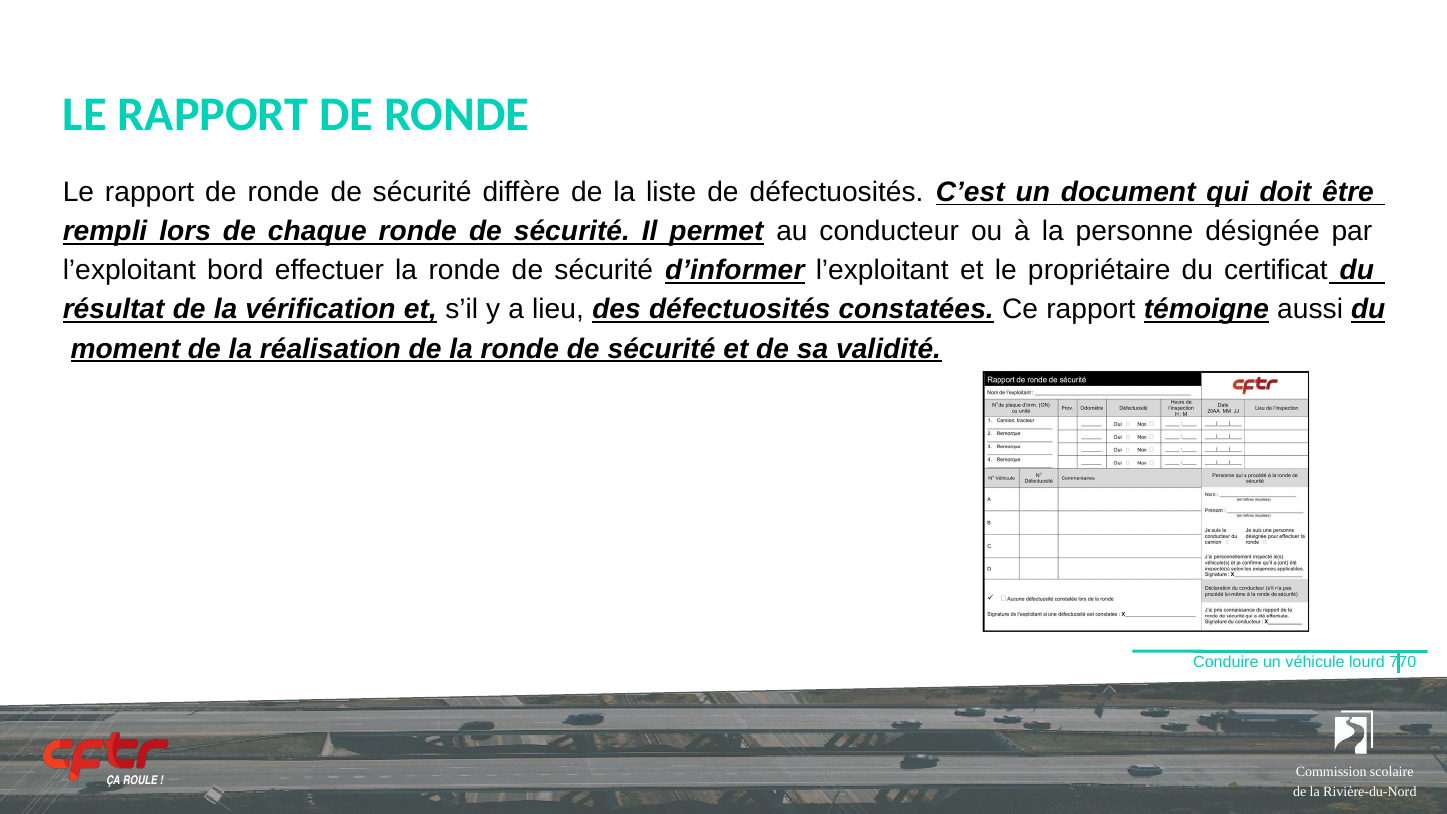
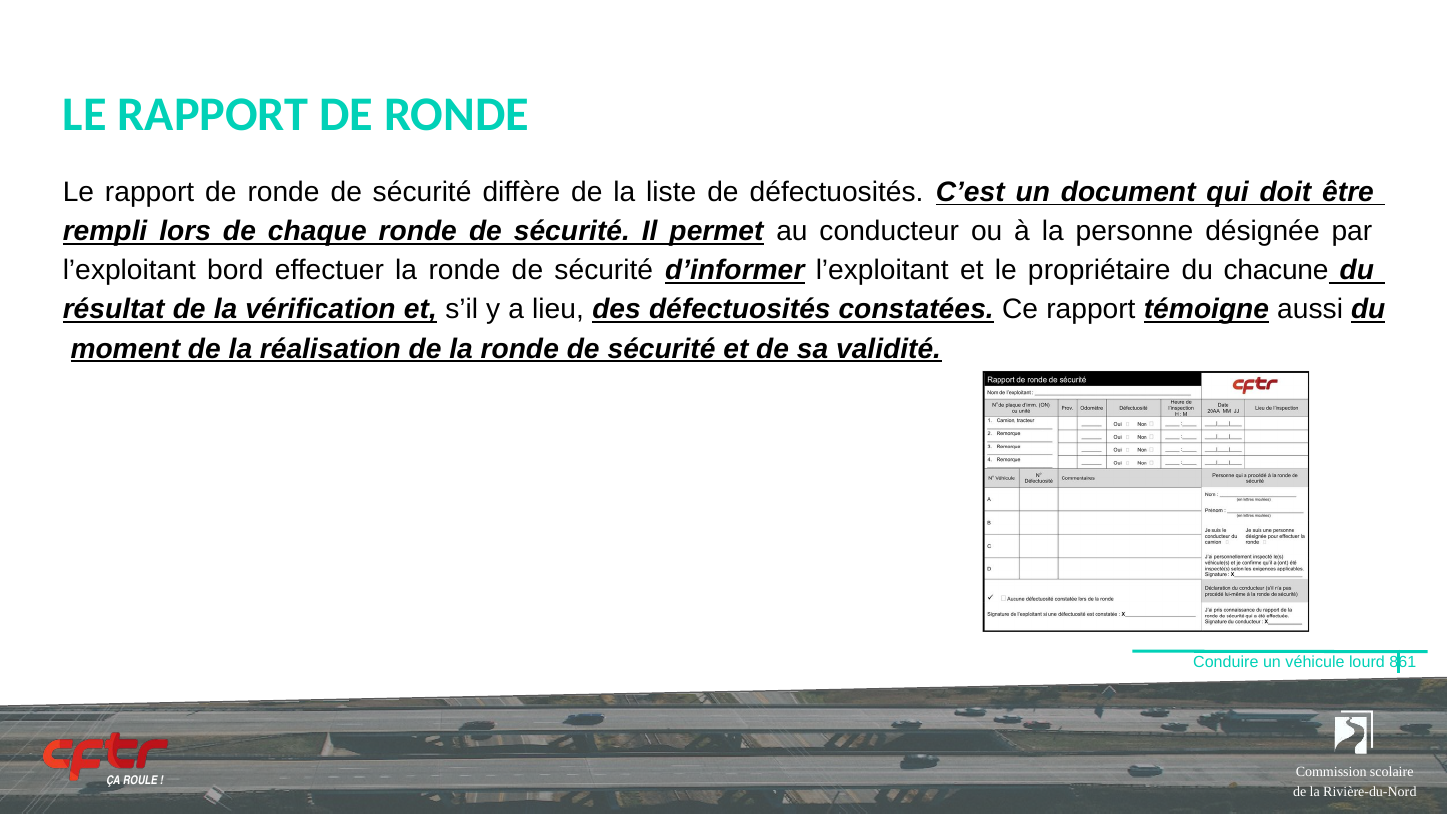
certificat: certificat -> chacune (1276, 270)
770: 770 -> 861 (1403, 662)
